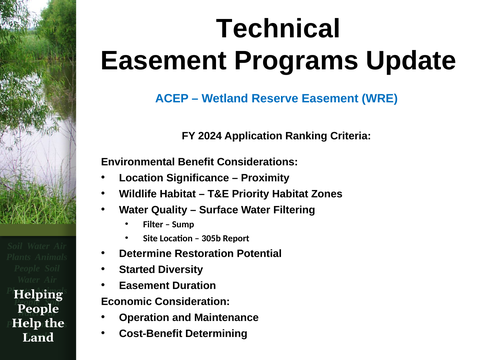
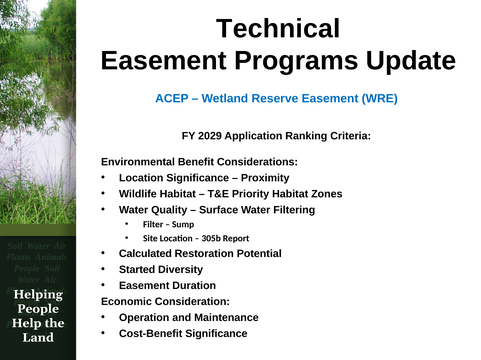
2024: 2024 -> 2029 (210, 136)
Determine: Determine -> Calculated (145, 254)
Cost-Benefit Determining: Determining -> Significance (216, 334)
